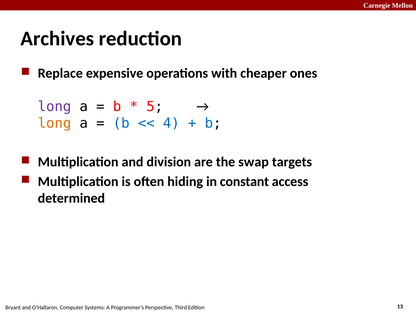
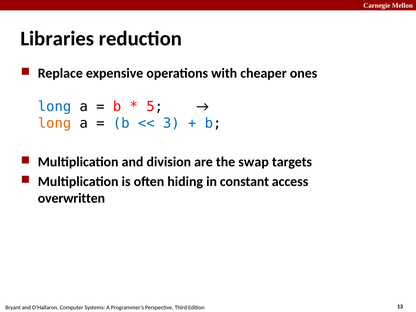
Archives: Archives -> Libraries (57, 39)
long colour: purple -> blue (55, 107)
4: 4 -> 3 (171, 123)
determined: determined -> overwritten (71, 198)
